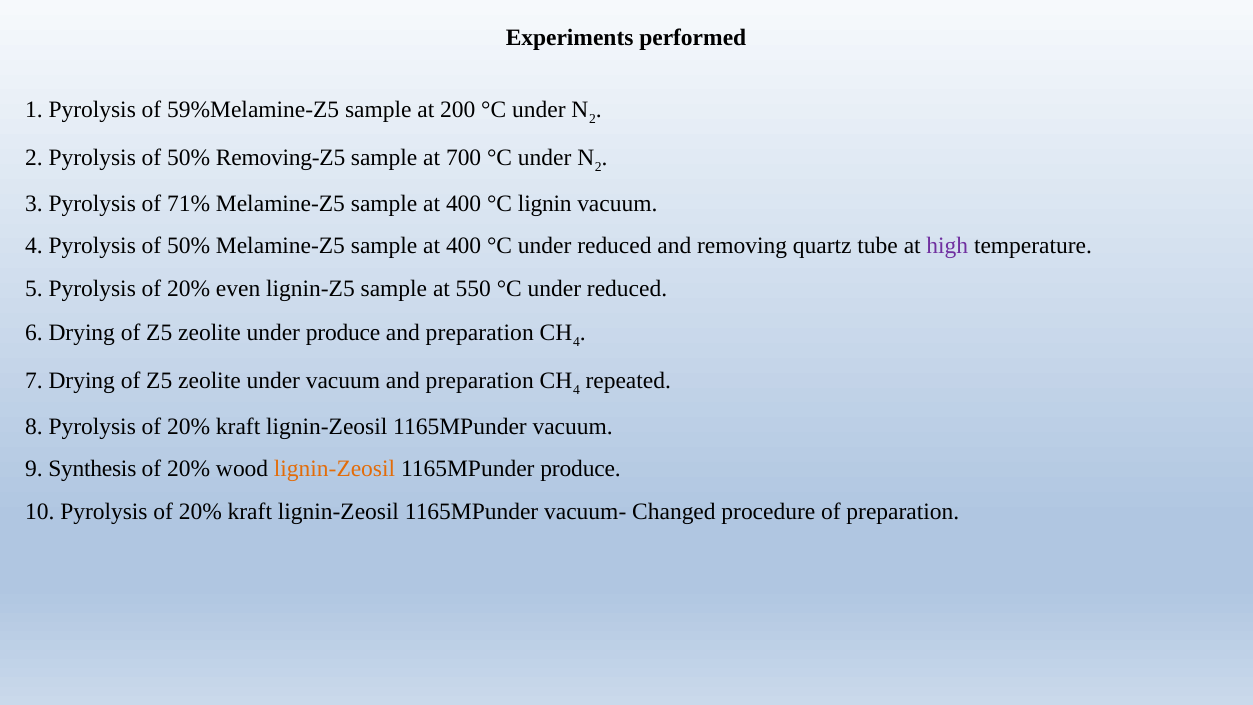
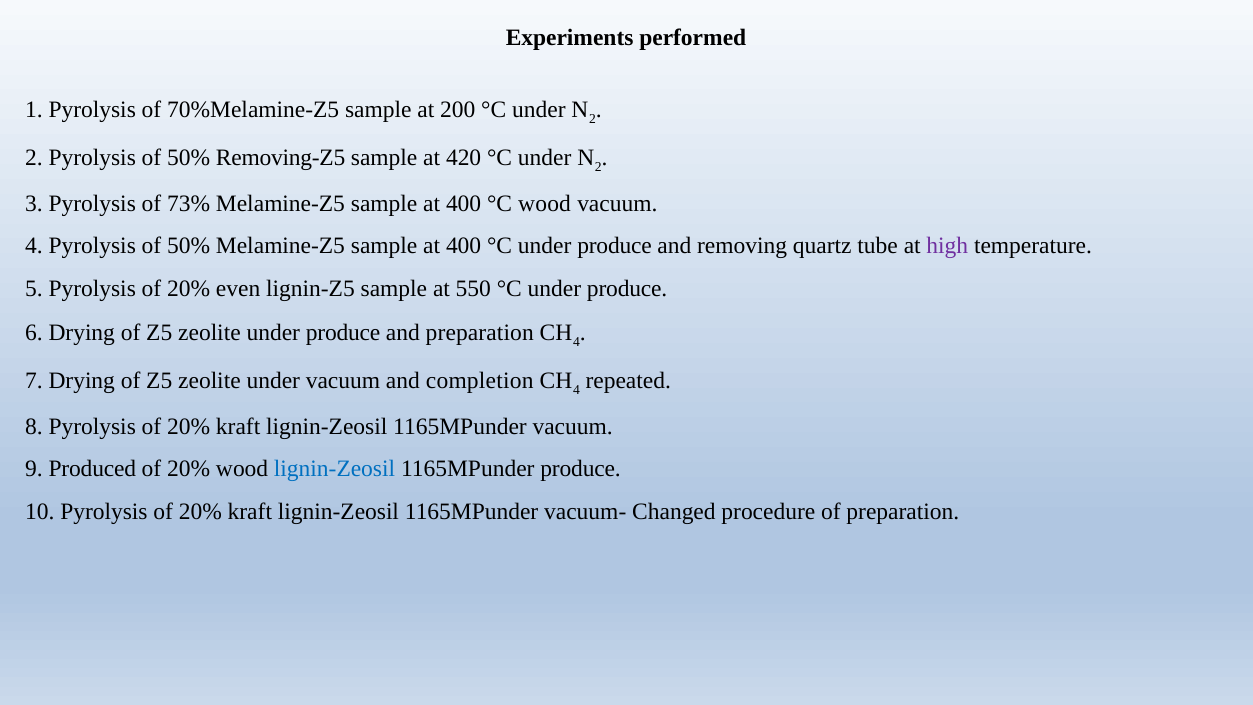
59%Melamine-Z5: 59%Melamine-Z5 -> 70%Melamine-Z5 (253, 110)
700: 700 -> 420 (464, 158)
71%: 71% -> 73% (189, 204)
°C lignin: lignin -> wood (545, 204)
400 °C under reduced: reduced -> produce (615, 246)
550 °C under reduced: reduced -> produce (627, 288)
vacuum and preparation: preparation -> completion (480, 381)
Synthesis: Synthesis -> Produced (92, 469)
lignin-Zeosil colour: orange -> blue (335, 469)
